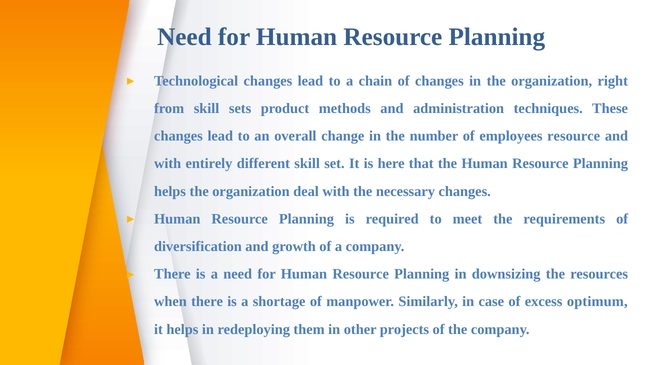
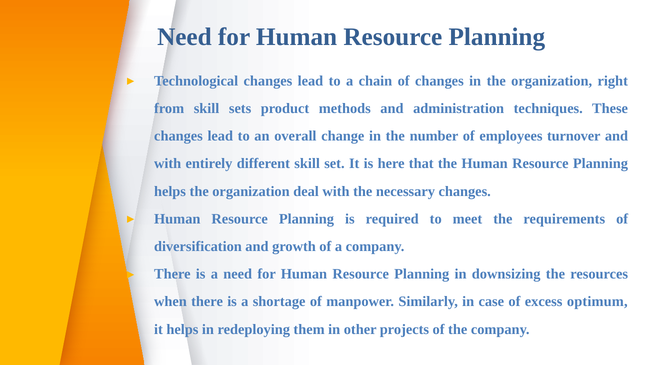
employees resource: resource -> turnover (574, 136)
